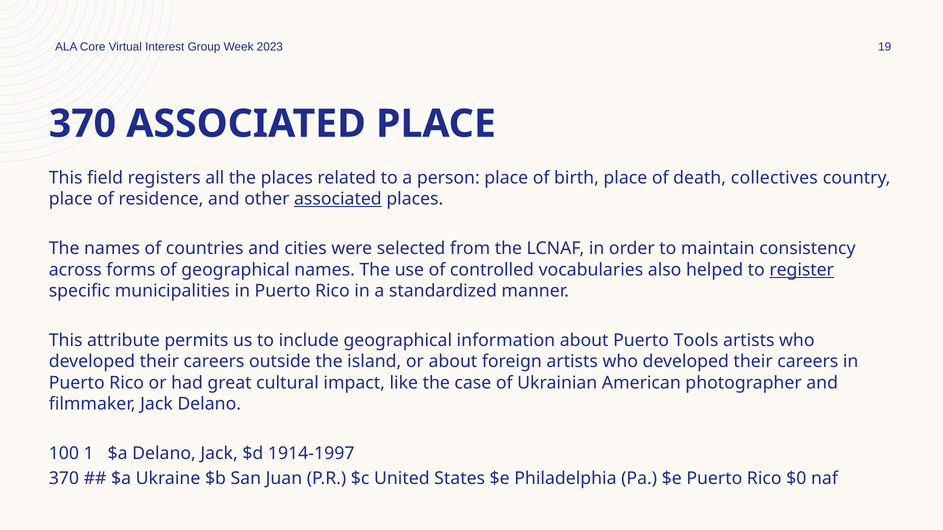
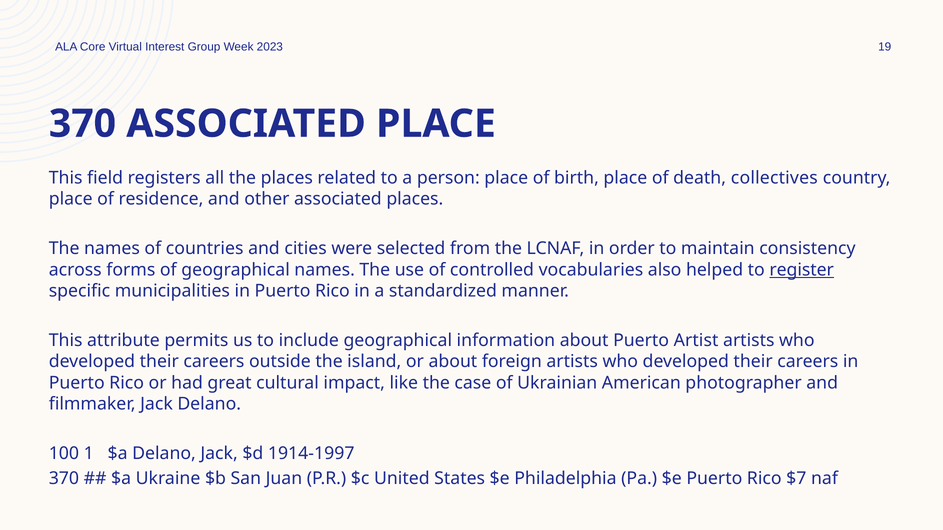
associated underline: present -> none (338, 199)
Tools: Tools -> Artist (696, 341)
$0: $0 -> $7 (796, 479)
